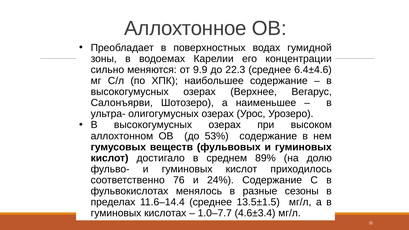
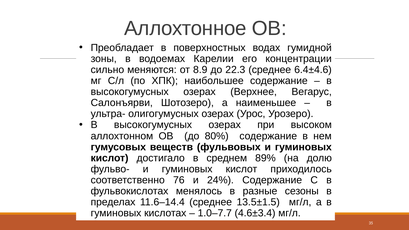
9.9: 9.9 -> 8.9 (200, 70)
53%: 53% -> 80% (217, 136)
